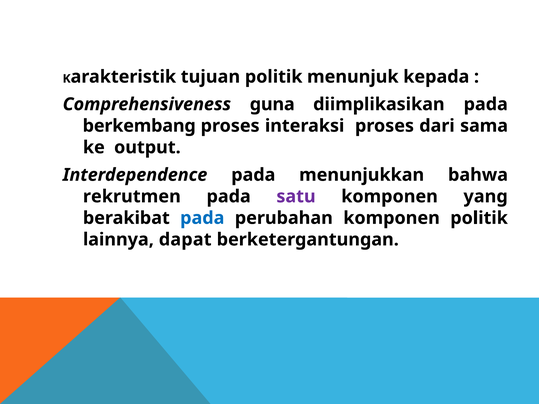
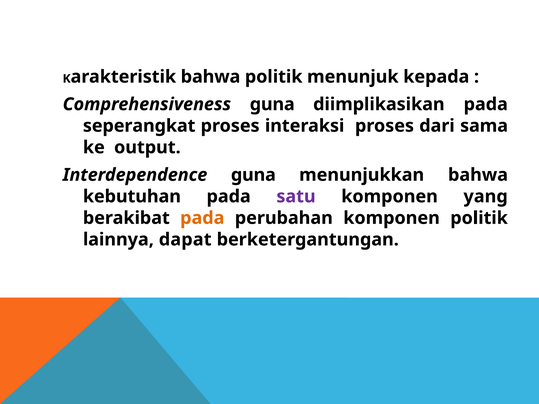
tujuan: tujuan -> bahwa (211, 77)
berkembang: berkembang -> seperangkat (139, 126)
Interdependence pada: pada -> guna (253, 175)
rekrutmen: rekrutmen -> kebutuhan (132, 197)
pada colour: blue -> orange (202, 218)
